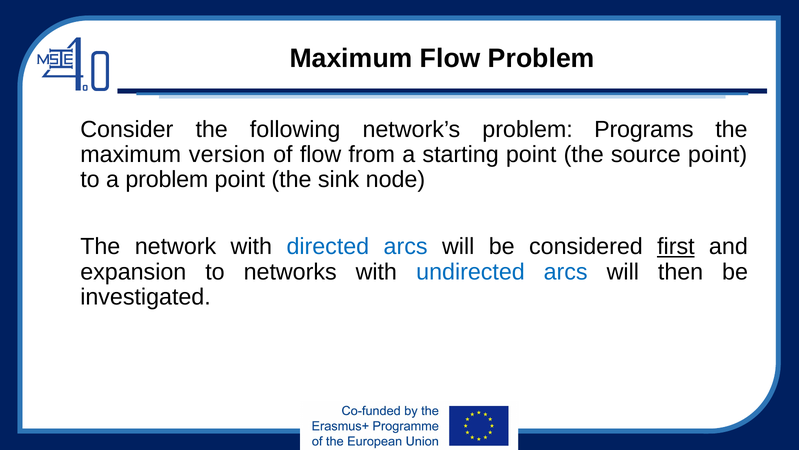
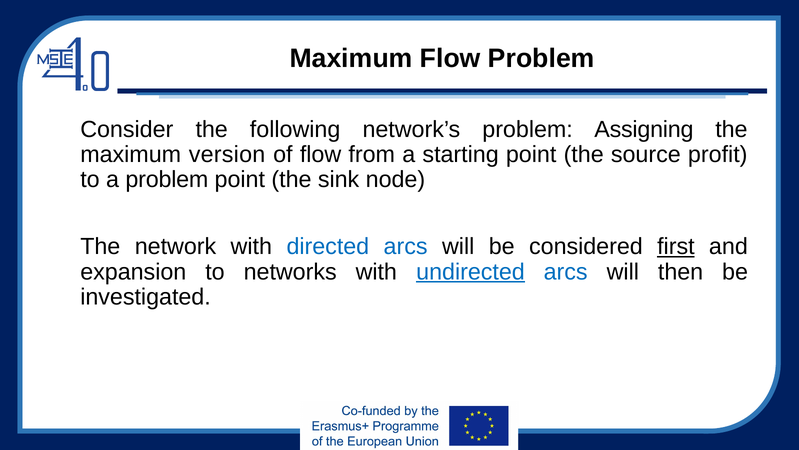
Programs: Programs -> Assigning (644, 129)
source point: point -> profit (718, 154)
undirected underline: none -> present (470, 272)
